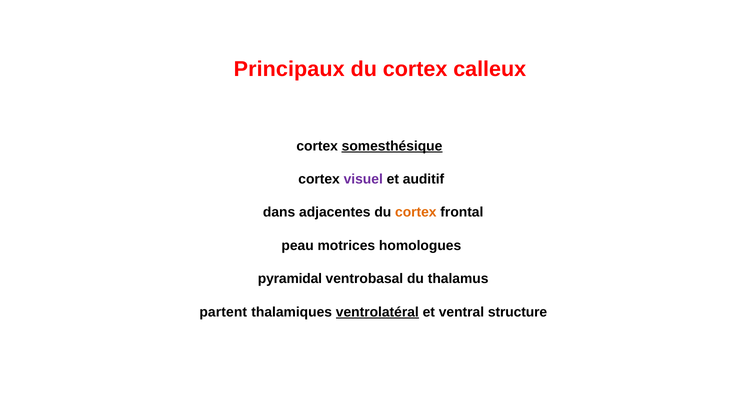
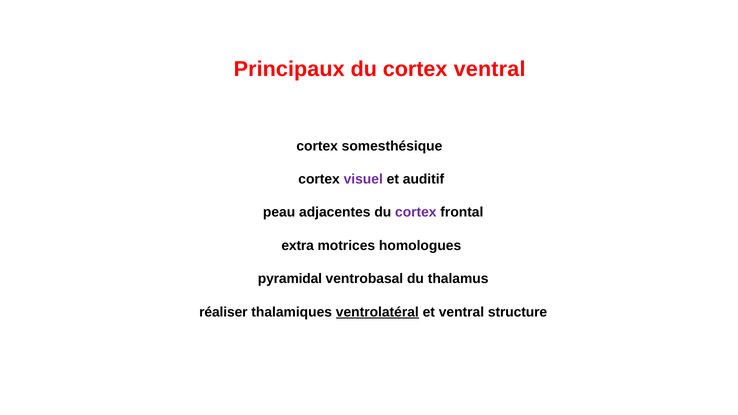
cortex calleux: calleux -> ventral (490, 69)
somesthésique underline: present -> none (392, 146)
dans: dans -> peau (279, 212)
cortex colour: orange -> purple (416, 212)
peau: peau -> extra (298, 246)
partent: partent -> réaliser (223, 312)
